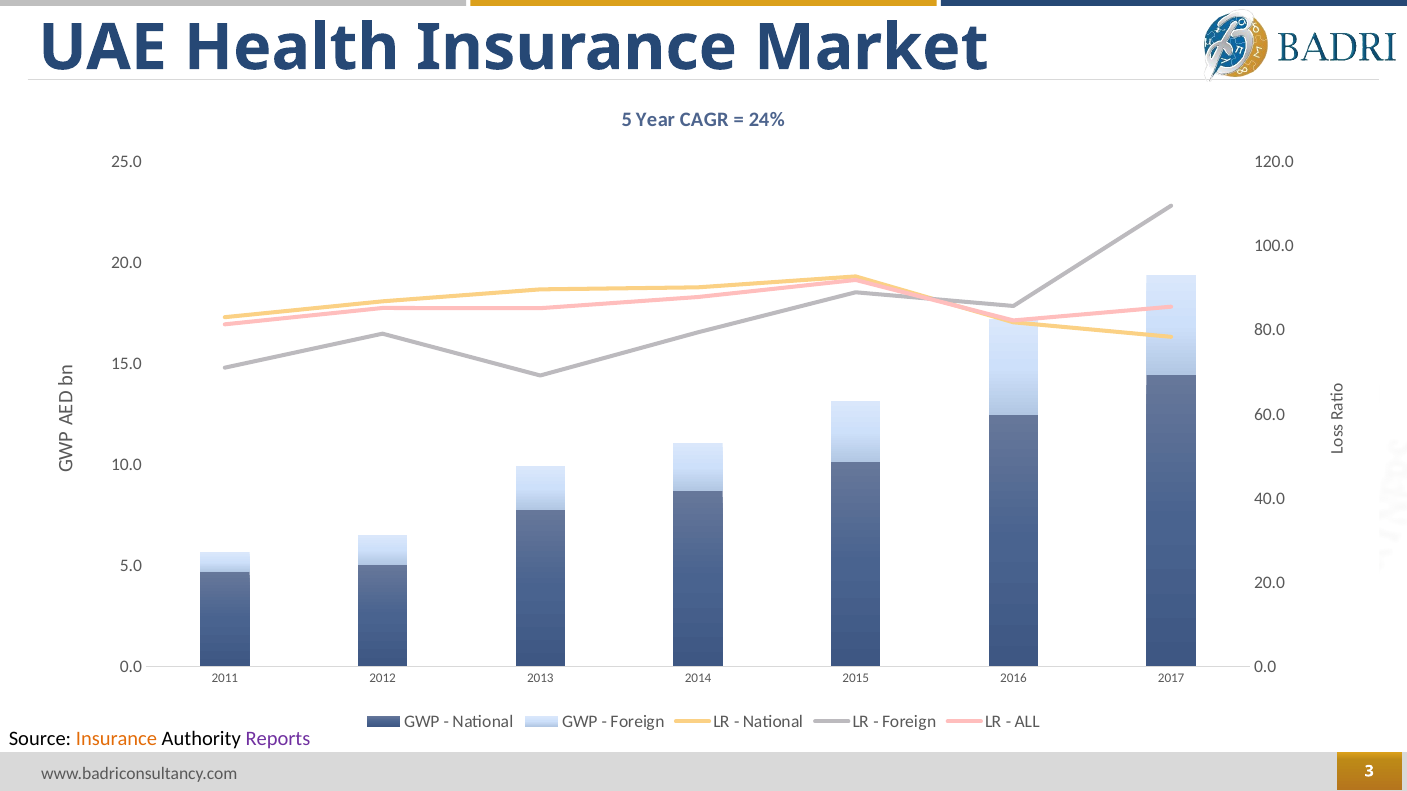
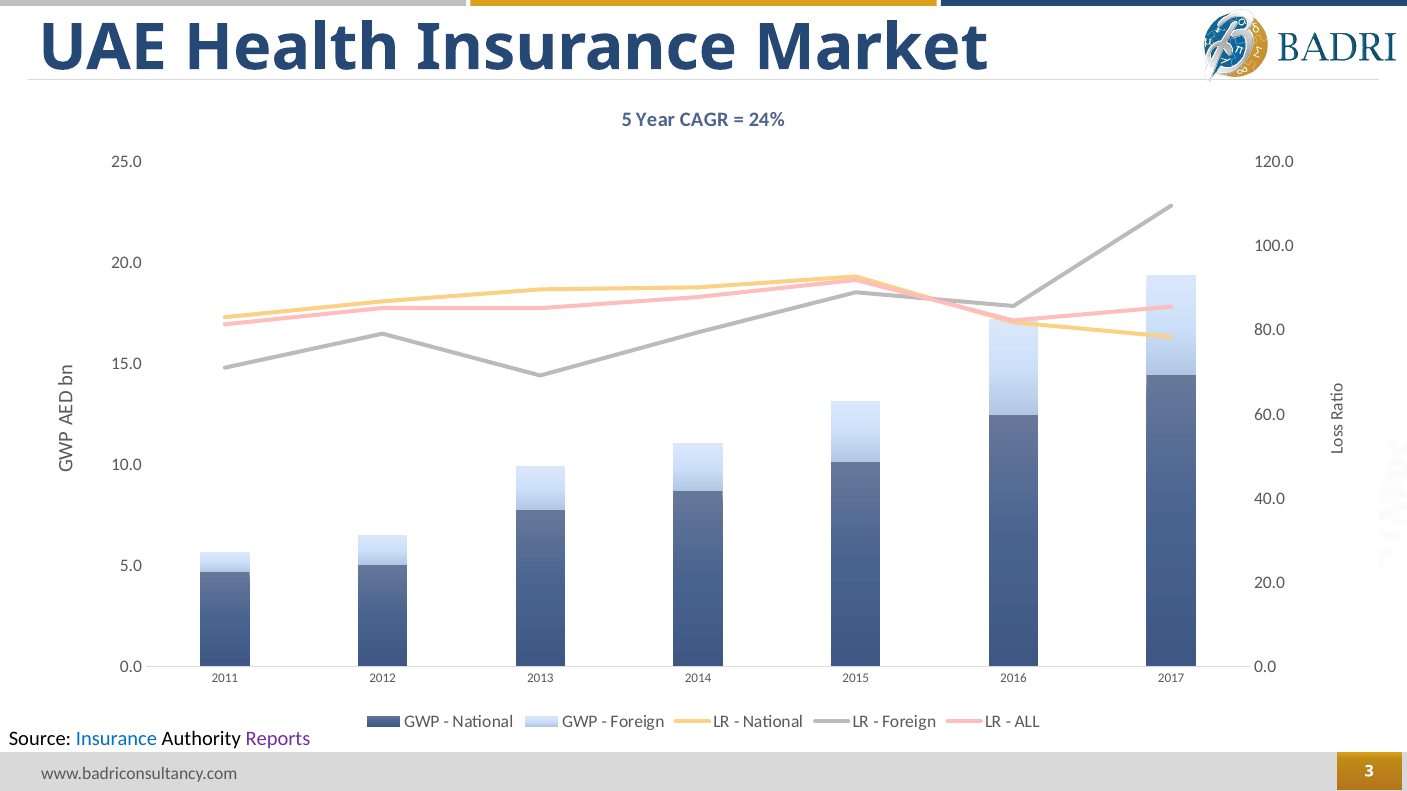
Insurance colour: orange -> blue (117, 739)
